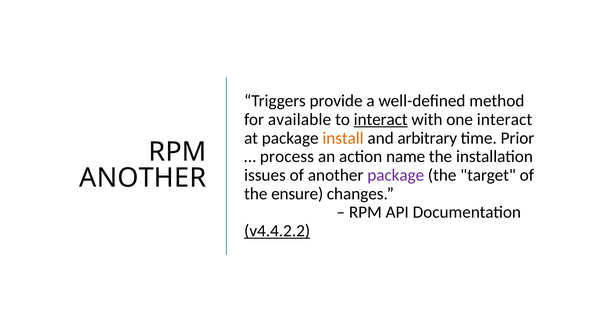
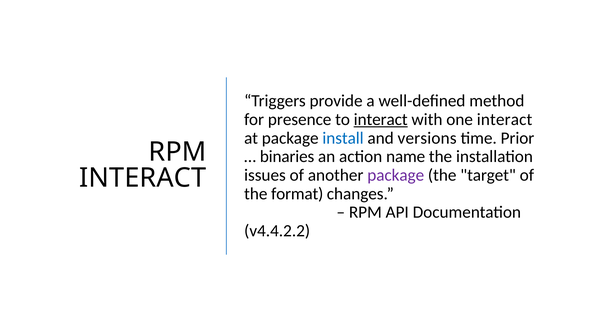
available: available -> presence (300, 119)
install colour: orange -> blue (343, 138)
arbitrary: arbitrary -> versions (427, 138)
process: process -> binaries (287, 157)
ANOTHER: ANOTHER -> INTERACT (143, 178)
ensure: ensure -> format (297, 194)
v4.4.2.2 underline: present -> none (277, 231)
